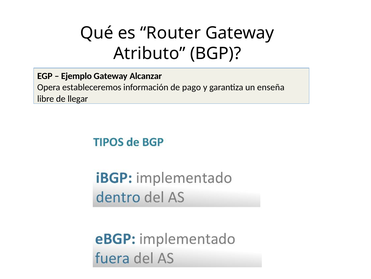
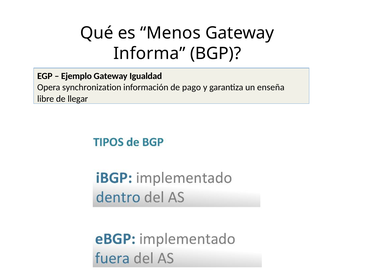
Router: Router -> Menos (170, 33)
Atributo: Atributo -> Informa (149, 53)
Alcanzar: Alcanzar -> Igualdad (146, 76)
estableceremos: estableceremos -> synchronization (92, 87)
